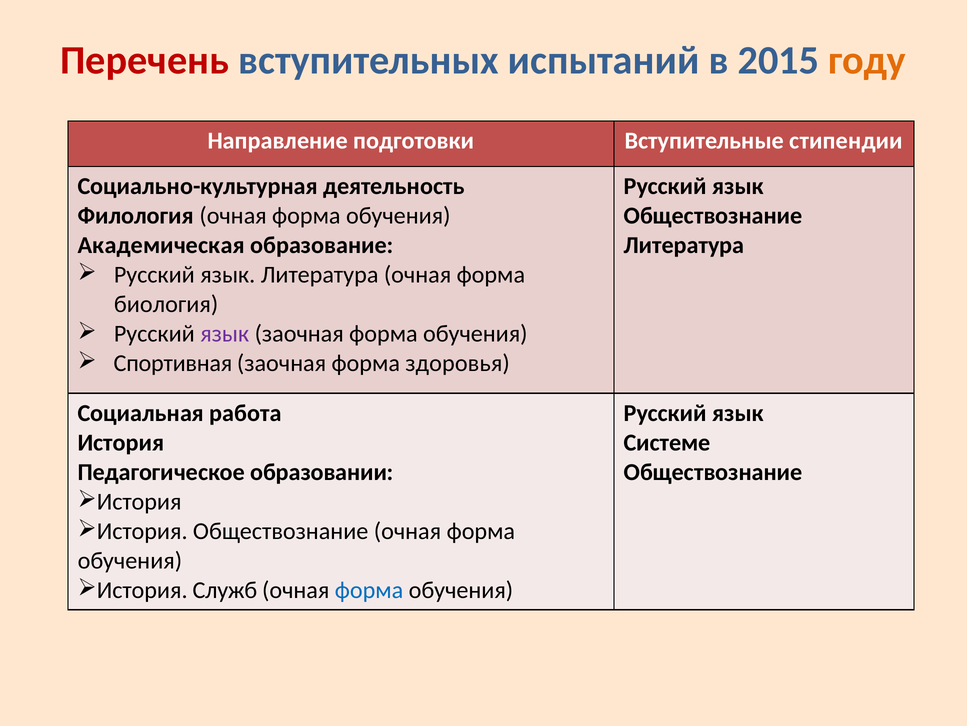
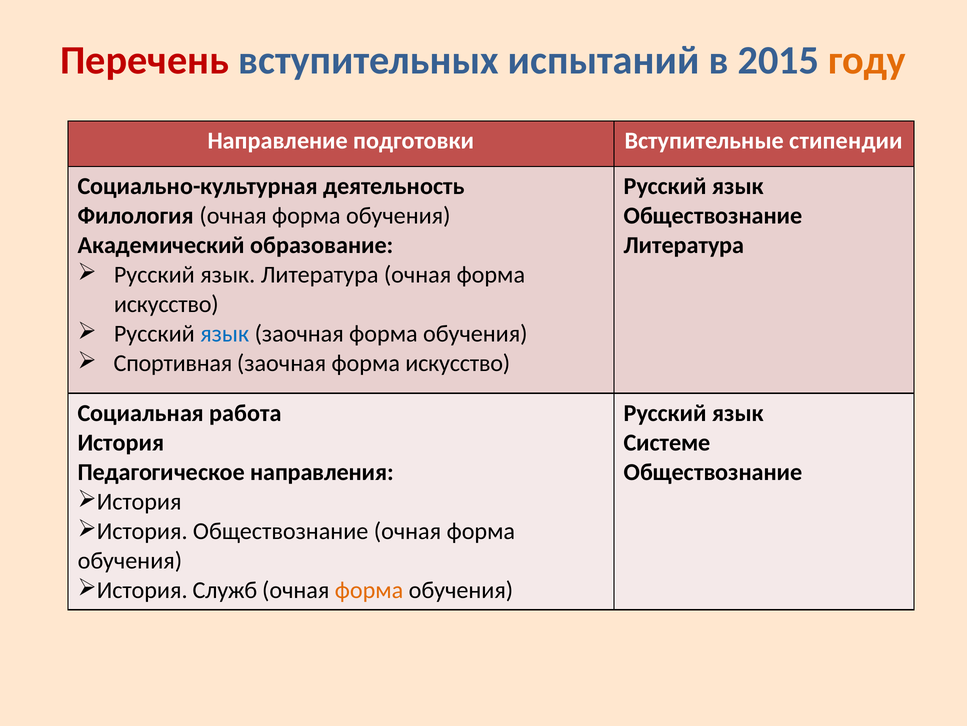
Академическая: Академическая -> Академический (161, 245)
биология: биология -> искусство (166, 304)
язык colour: purple -> blue (225, 334)
заочная форма здоровья: здоровья -> искусство (458, 363)
образовании: образовании -> направления (322, 472)
форма colour: blue -> orange (369, 590)
